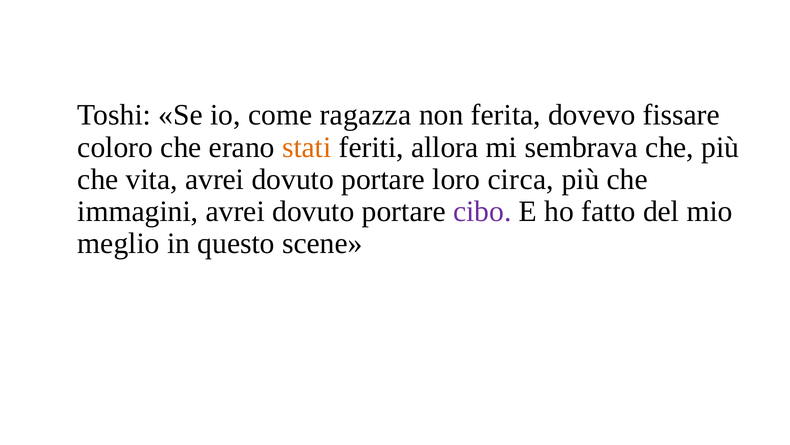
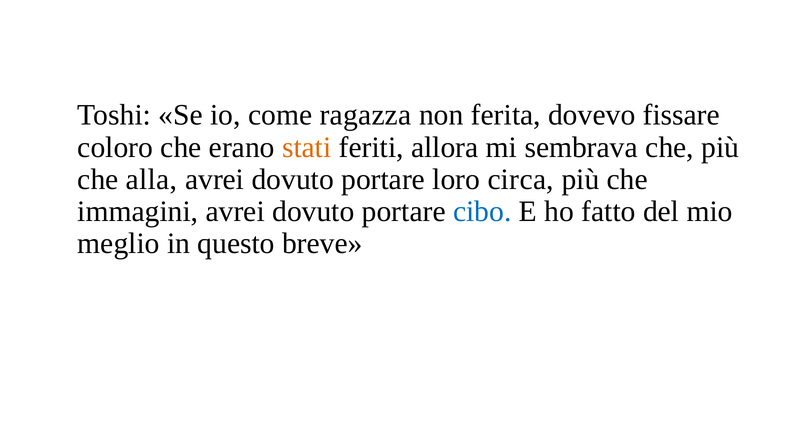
vita: vita -> alla (152, 179)
cibo colour: purple -> blue (482, 211)
scene: scene -> breve (322, 243)
